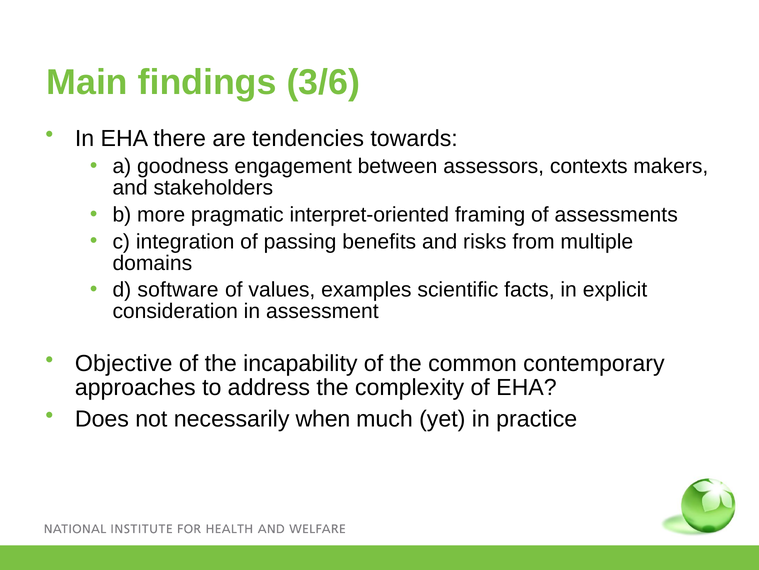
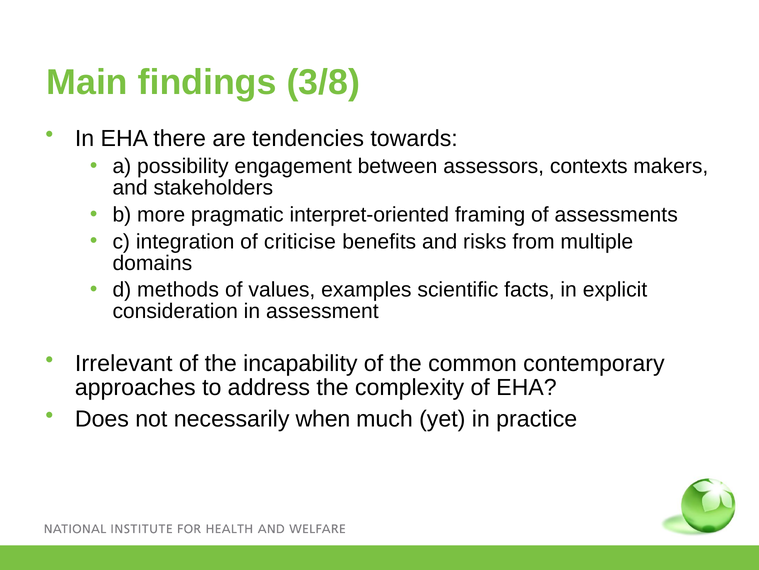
3/6: 3/6 -> 3/8 (323, 82)
goodness: goodness -> possibility (183, 166)
passing: passing -> criticise (300, 241)
software: software -> methods (178, 290)
Objective: Objective -> Irrelevant (124, 363)
